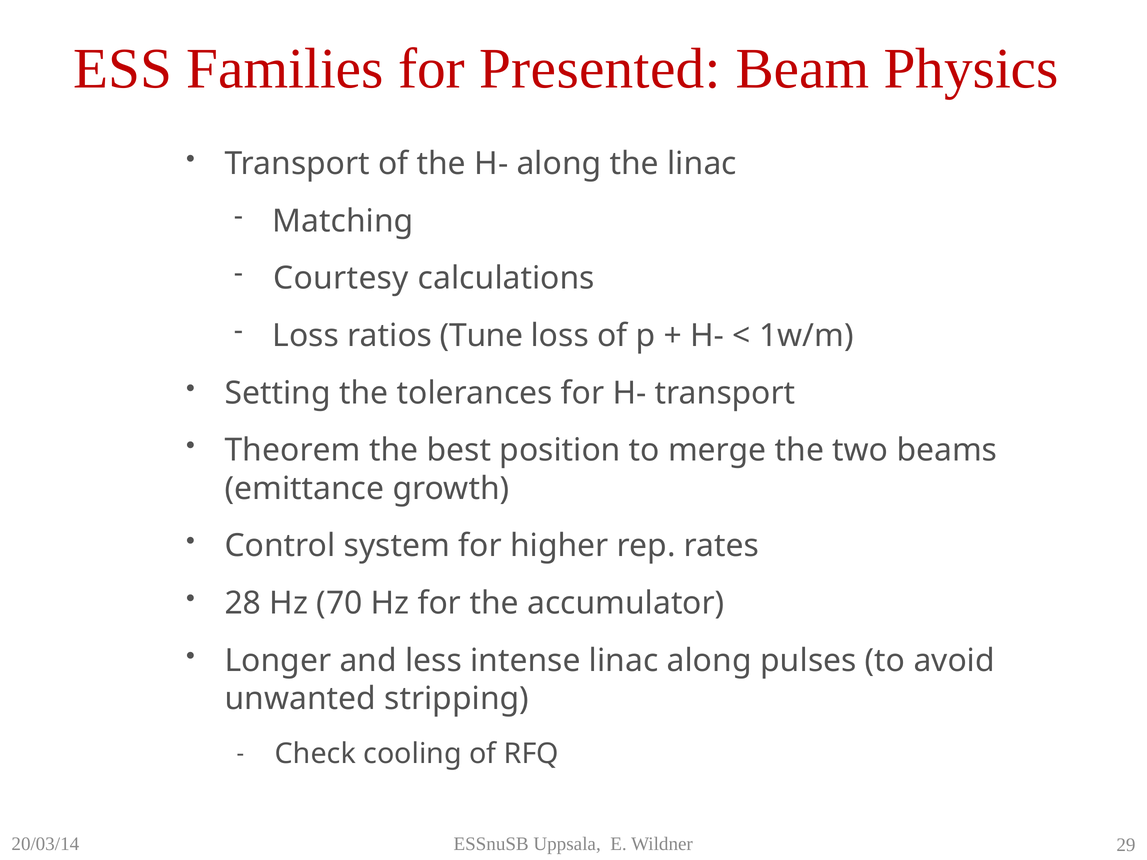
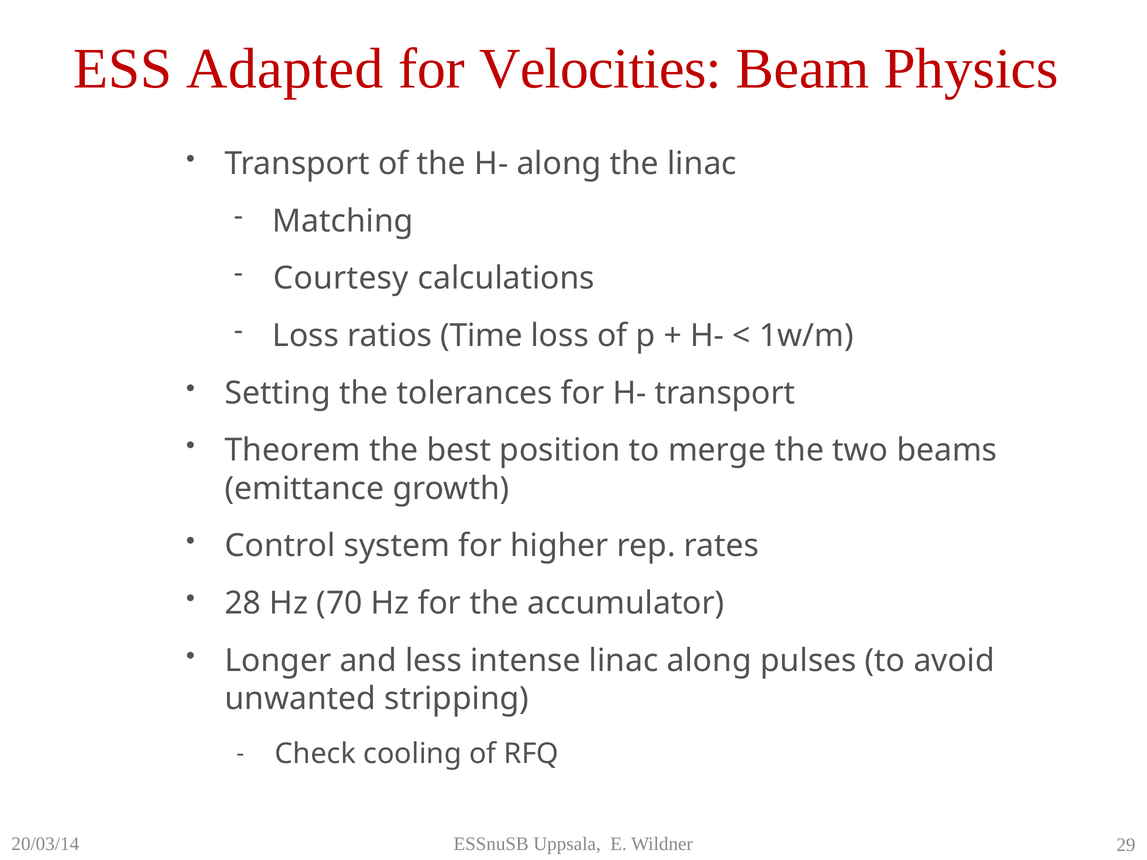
Families: Families -> Adapted (285, 69)
Presented: Presented -> Velocities (600, 69)
Tune: Tune -> Time (482, 336)
